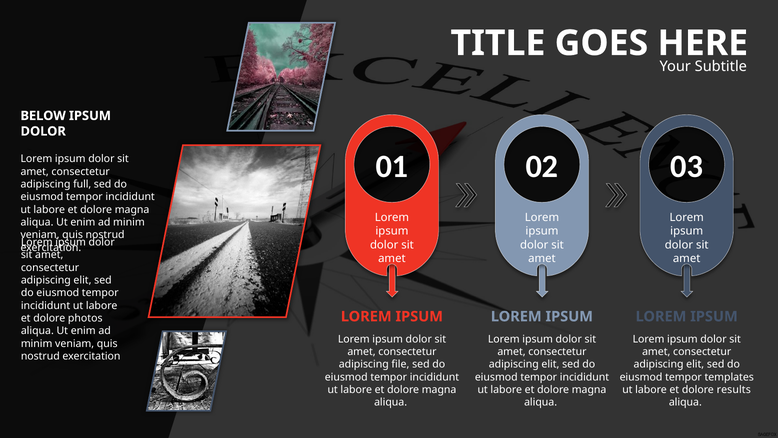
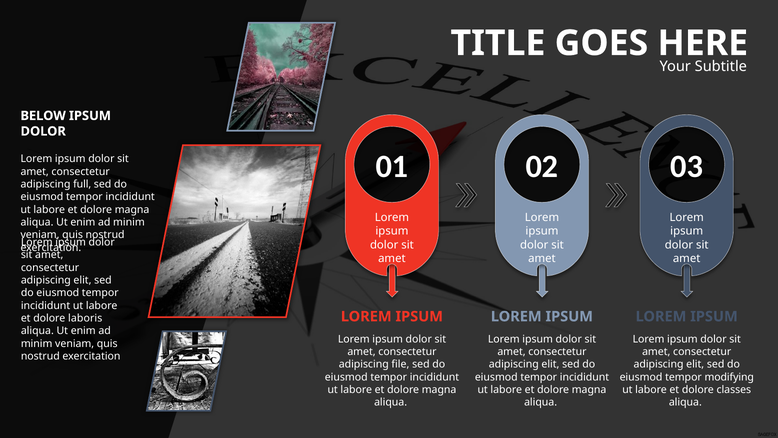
photos: photos -> laboris (85, 318)
templates: templates -> modifying (729, 377)
results: results -> classes (734, 389)
